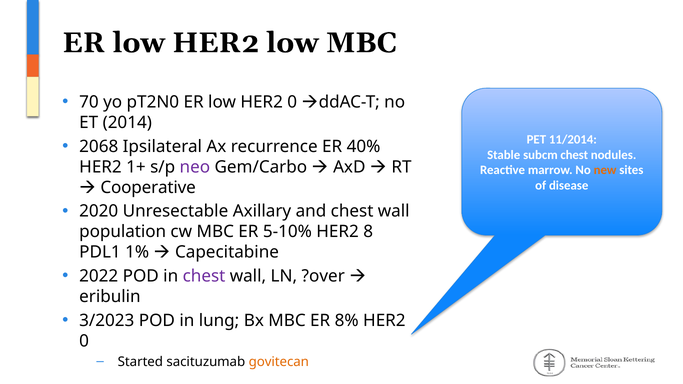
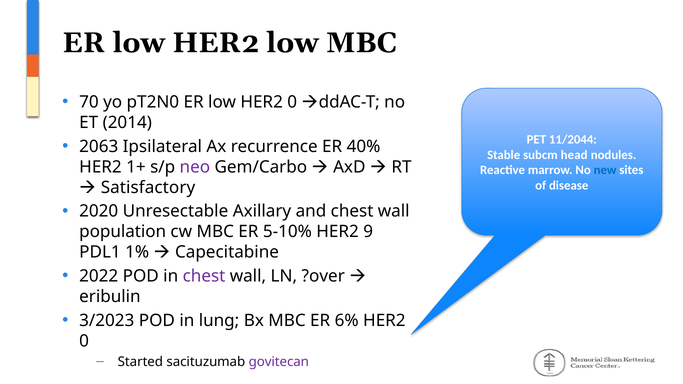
11/2014: 11/2014 -> 11/2044 (573, 140)
2068: 2068 -> 2063 (99, 147)
subcm chest: chest -> head (574, 155)
new colour: orange -> blue (605, 170)
Cooperative: Cooperative -> Satisfactory (148, 188)
8: 8 -> 9 (368, 232)
8%: 8% -> 6% (347, 321)
govitecan colour: orange -> purple (279, 362)
